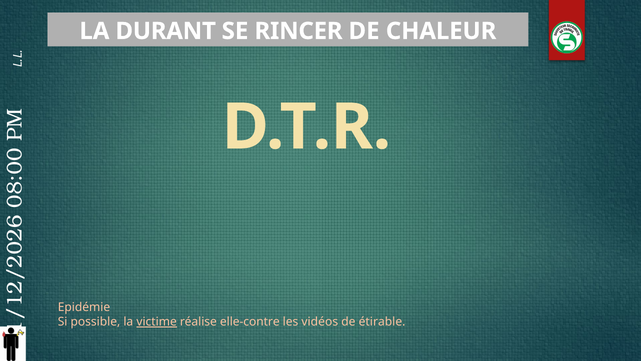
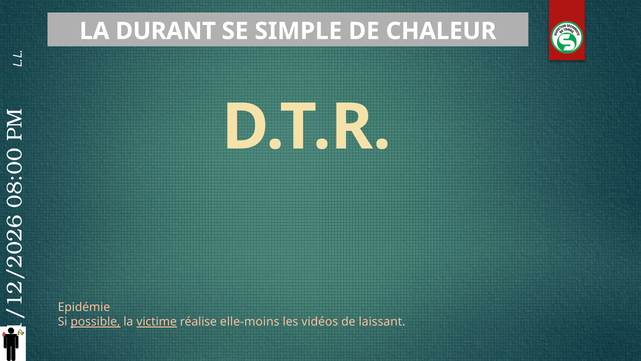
RINCER: RINCER -> SIMPLE (298, 31)
possible underline: none -> present (95, 321)
elle-contre: elle-contre -> elle-moins (250, 321)
étirable: étirable -> laissant (382, 321)
